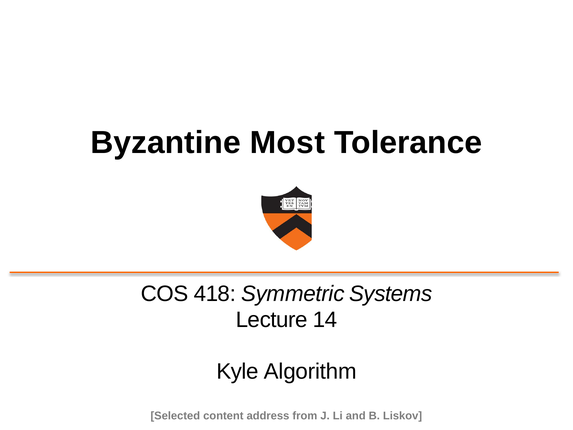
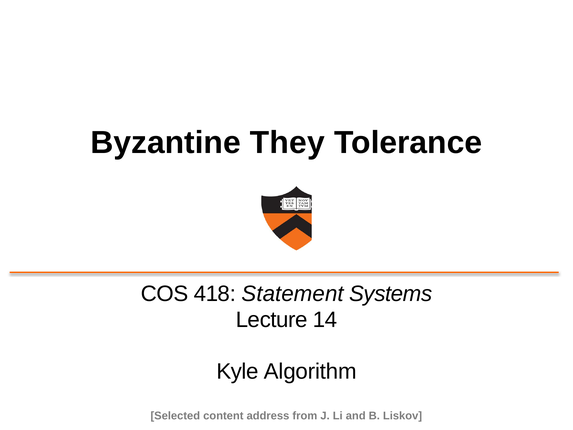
Most: Most -> They (287, 143)
Symmetric: Symmetric -> Statement (293, 294)
